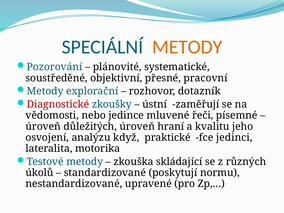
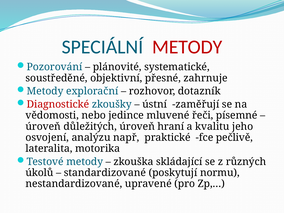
METODY colour: orange -> red (187, 47)
pracovní: pracovní -> zahrnuje (206, 78)
když: když -> např (126, 137)
jedinci: jedinci -> pečlivě (234, 137)
